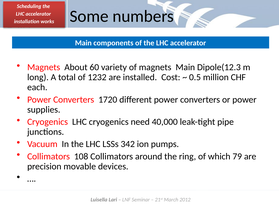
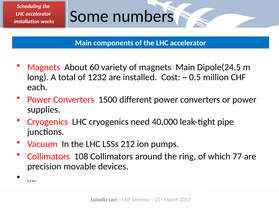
Dipole(12.3: Dipole(12.3 -> Dipole(24.5 (219, 67)
1720: 1720 -> 1500 (108, 100)
342: 342 -> 212 (128, 144)
79: 79 -> 77 (237, 157)
